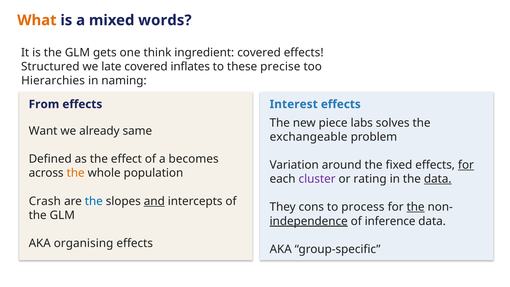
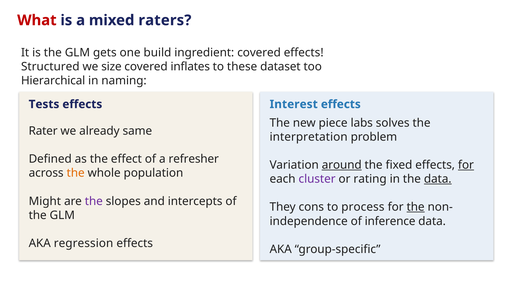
What colour: orange -> red (37, 20)
words: words -> raters (165, 20)
think: think -> build (157, 53)
late: late -> size (111, 67)
precise: precise -> dataset (280, 67)
Hierarchies: Hierarchies -> Hierarchical (53, 81)
From: From -> Tests (44, 104)
Want: Want -> Rater (43, 131)
exchangeable: exchangeable -> interpretation (309, 137)
becomes: becomes -> refresher (194, 159)
around underline: none -> present (342, 165)
Crash: Crash -> Might (45, 201)
the colour: blue -> purple (94, 201)
and underline: present -> none (154, 201)
independence underline: present -> none (309, 221)
organising: organising -> regression (84, 243)
